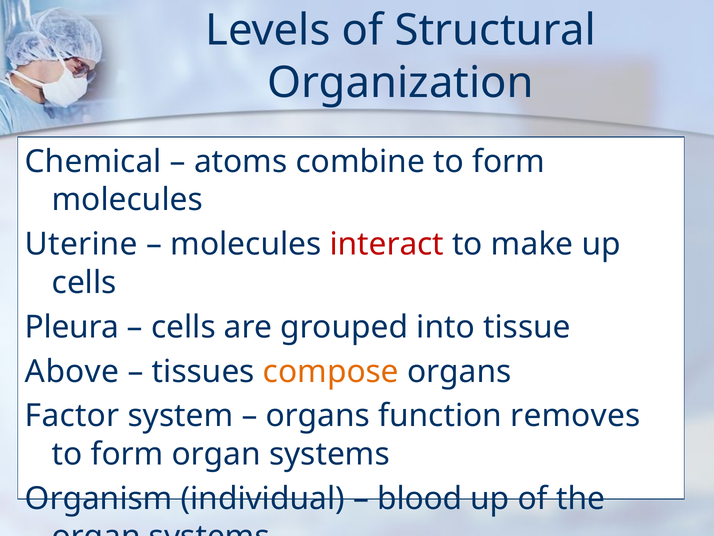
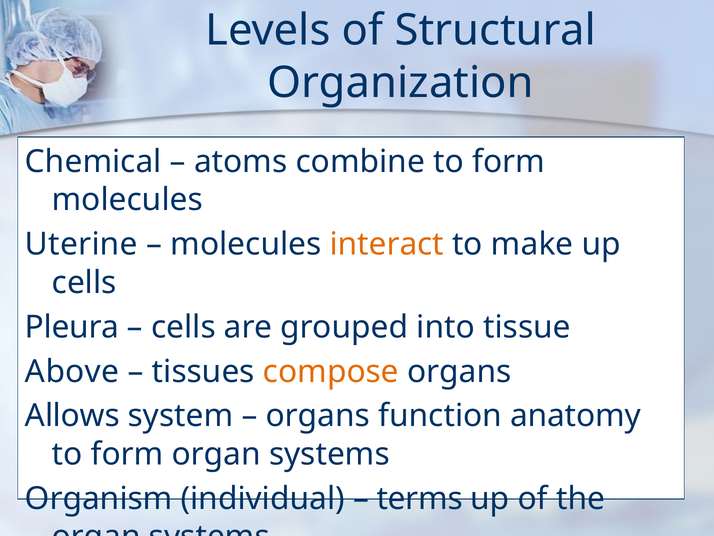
interact colour: red -> orange (387, 244)
Factor: Factor -> Allows (72, 416)
removes: removes -> anatomy (576, 416)
blood: blood -> terms (420, 498)
